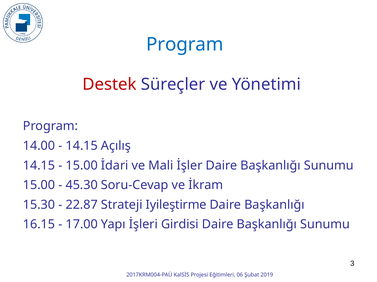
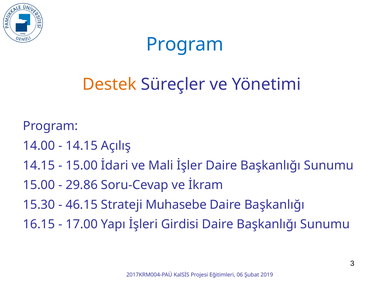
Destek colour: red -> orange (109, 85)
45.30: 45.30 -> 29.86 (82, 186)
22.87: 22.87 -> 46.15 (82, 205)
Iyileştirme: Iyileştirme -> Muhasebe (176, 205)
